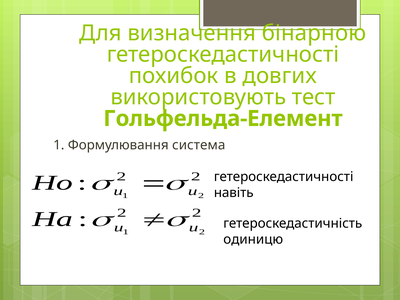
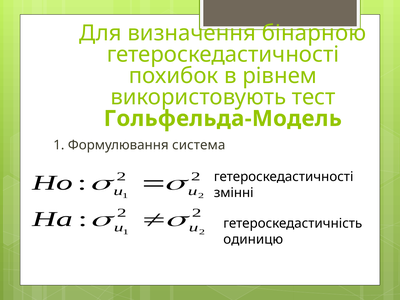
довгих: довгих -> рівнем (280, 76)
Гольфельда-Елемент: Гольфельда-Елемент -> Гольфельда-Модель (223, 119)
навіть: навіть -> змінні (234, 193)
